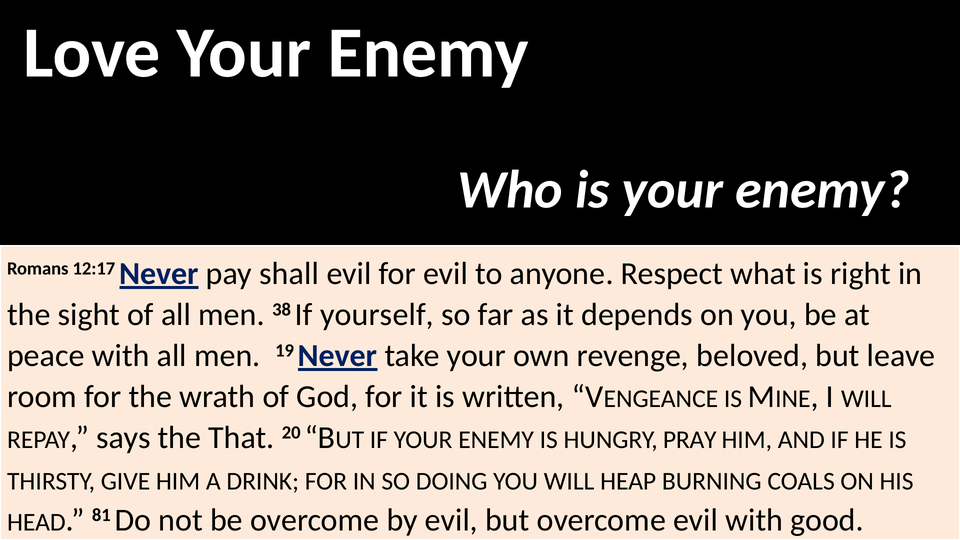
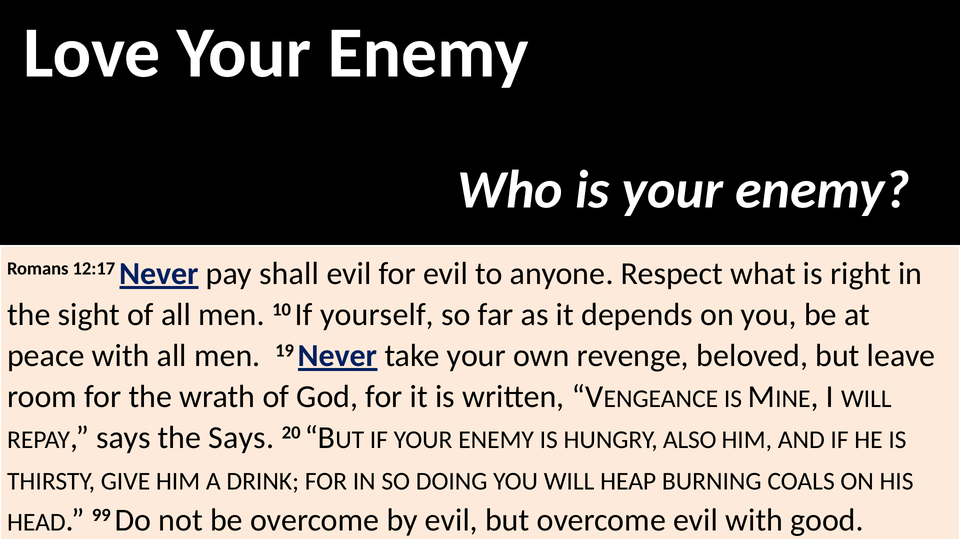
38: 38 -> 10 (282, 309)
the That: That -> Says (241, 438)
PRAY: PRAY -> ALSO (690, 440)
81: 81 -> 99 (101, 515)
